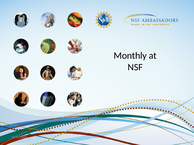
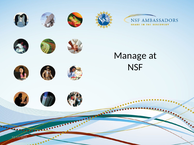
Monthly: Monthly -> Manage (130, 56)
